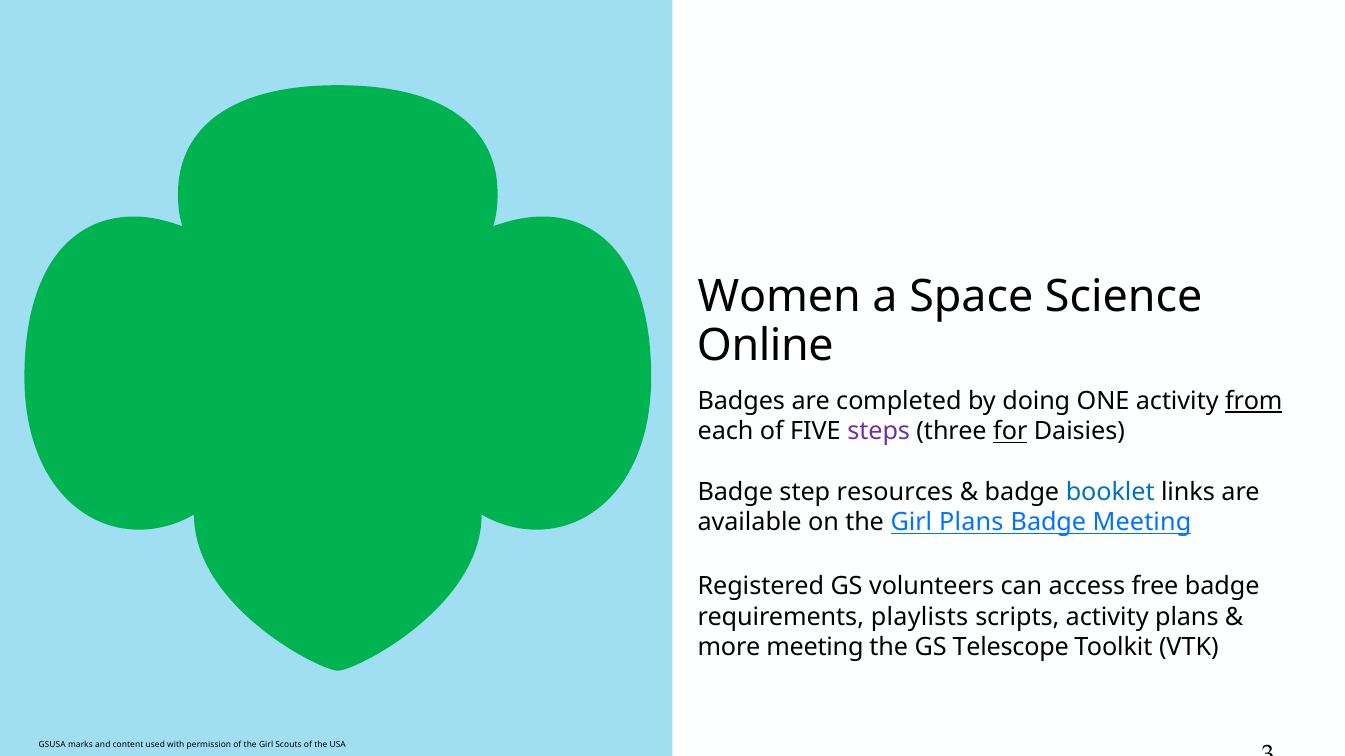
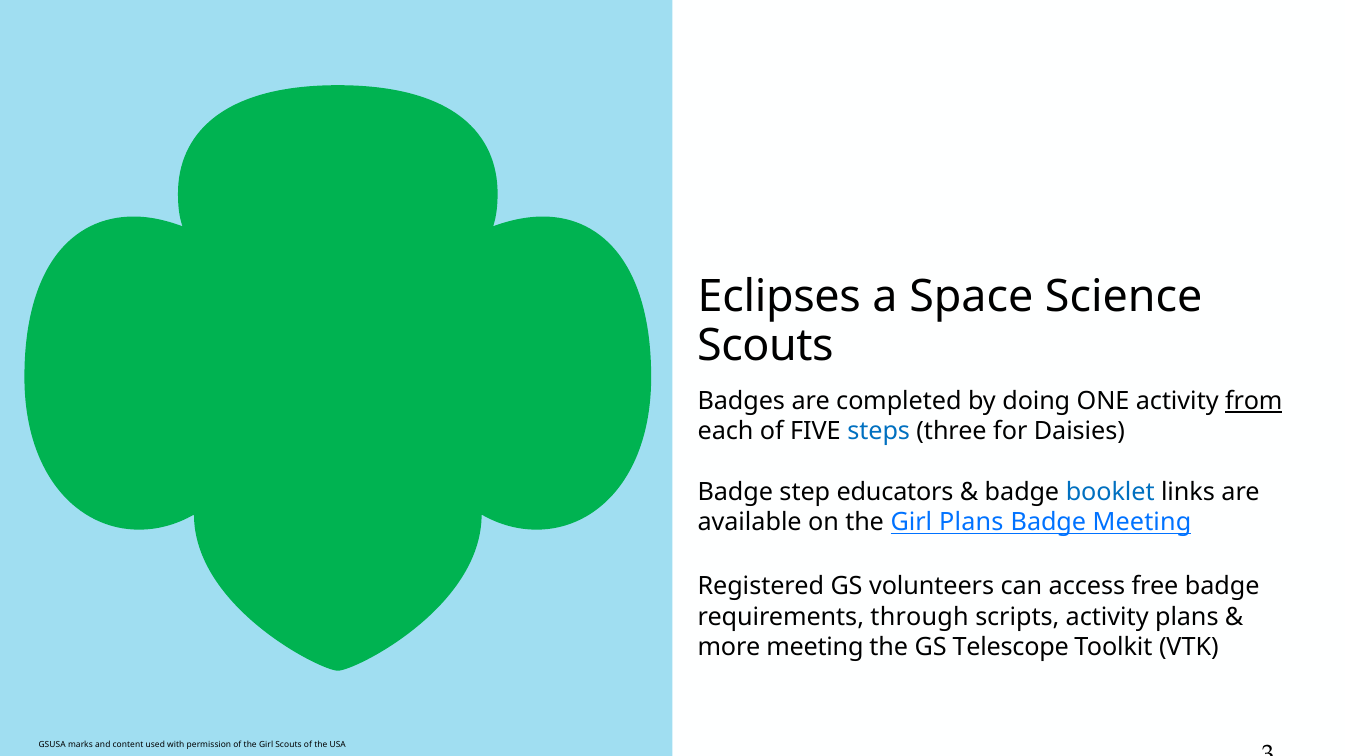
Women: Women -> Eclipses (779, 297)
Online: Online -> Scouts (765, 346)
steps colour: purple -> blue (879, 432)
for underline: present -> none (1010, 432)
resources: resources -> educators (895, 492)
playlists: playlists -> through (920, 617)
